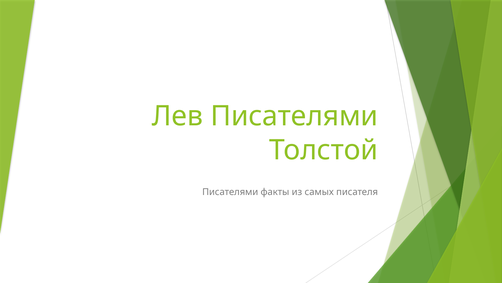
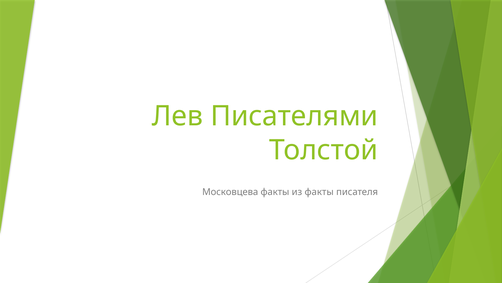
Писателями: Писателями -> Московцева (230, 192)
из самых: самых -> факты (319, 192)
